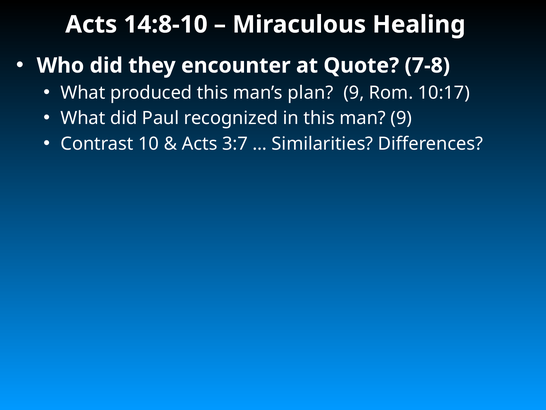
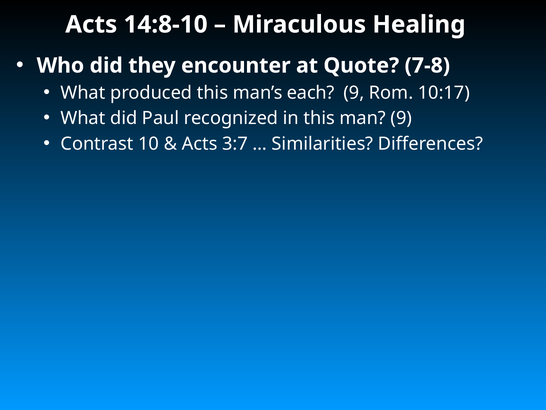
plan: plan -> each (311, 93)
